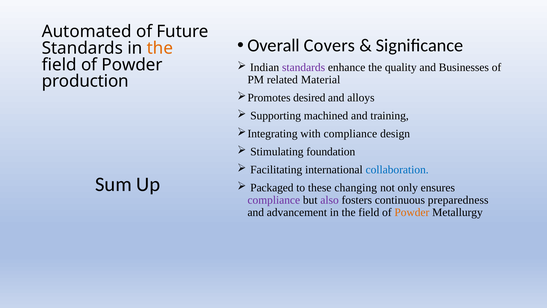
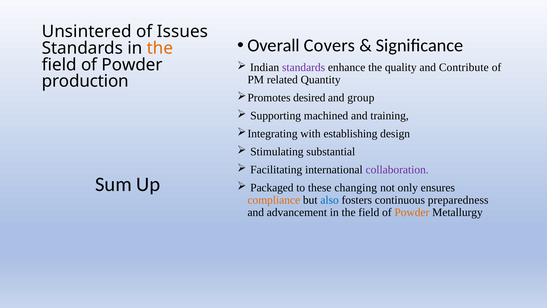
Automated: Automated -> Unsintered (87, 31)
Future: Future -> Issues (182, 31)
Businesses: Businesses -> Contribute (464, 67)
Material: Material -> Quantity (321, 80)
alloys: alloys -> group (361, 98)
with compliance: compliance -> establishing (350, 134)
foundation: foundation -> substantial (331, 152)
collaboration colour: blue -> purple (397, 170)
compliance colour: purple -> orange (274, 200)
also colour: purple -> blue (330, 200)
